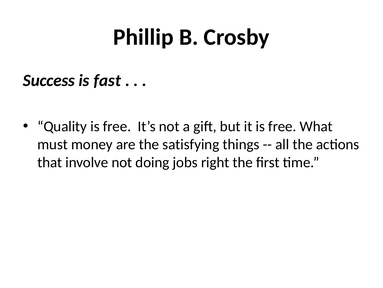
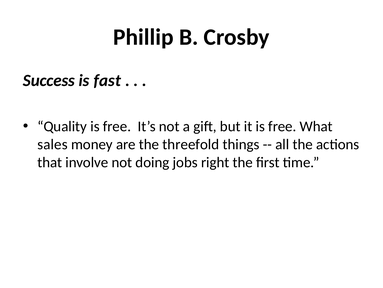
must: must -> sales (53, 144)
satisfying: satisfying -> threefold (191, 144)
